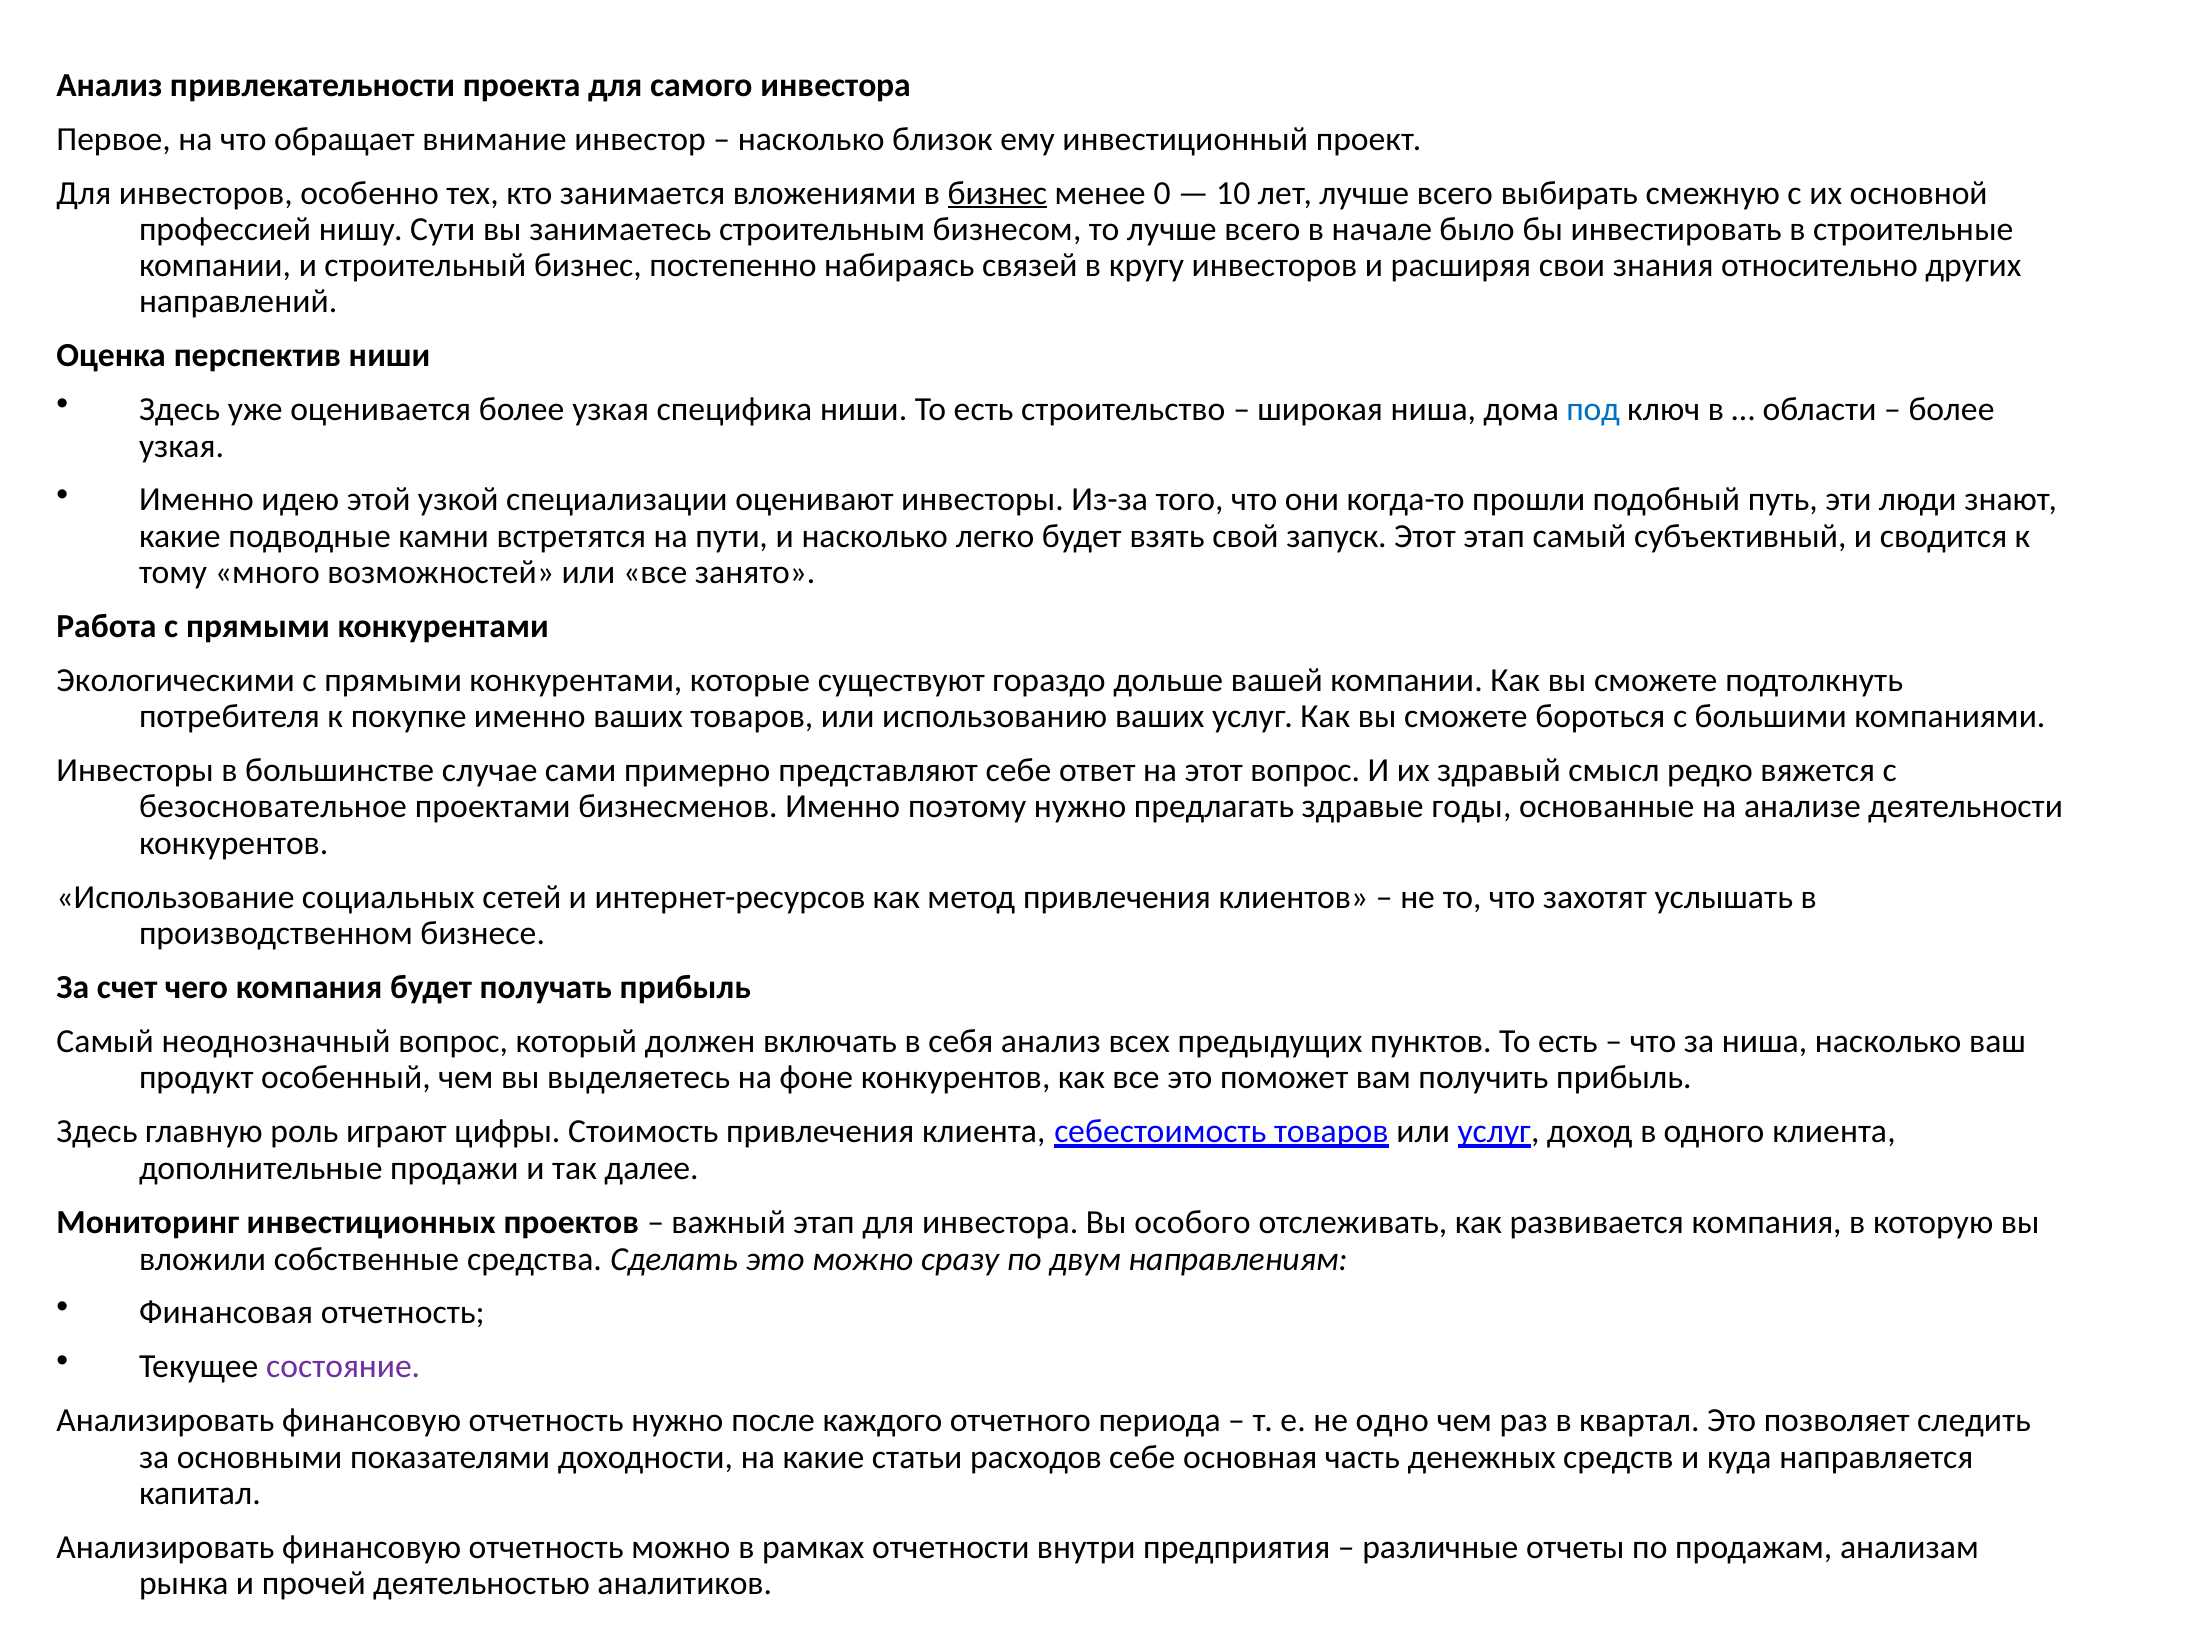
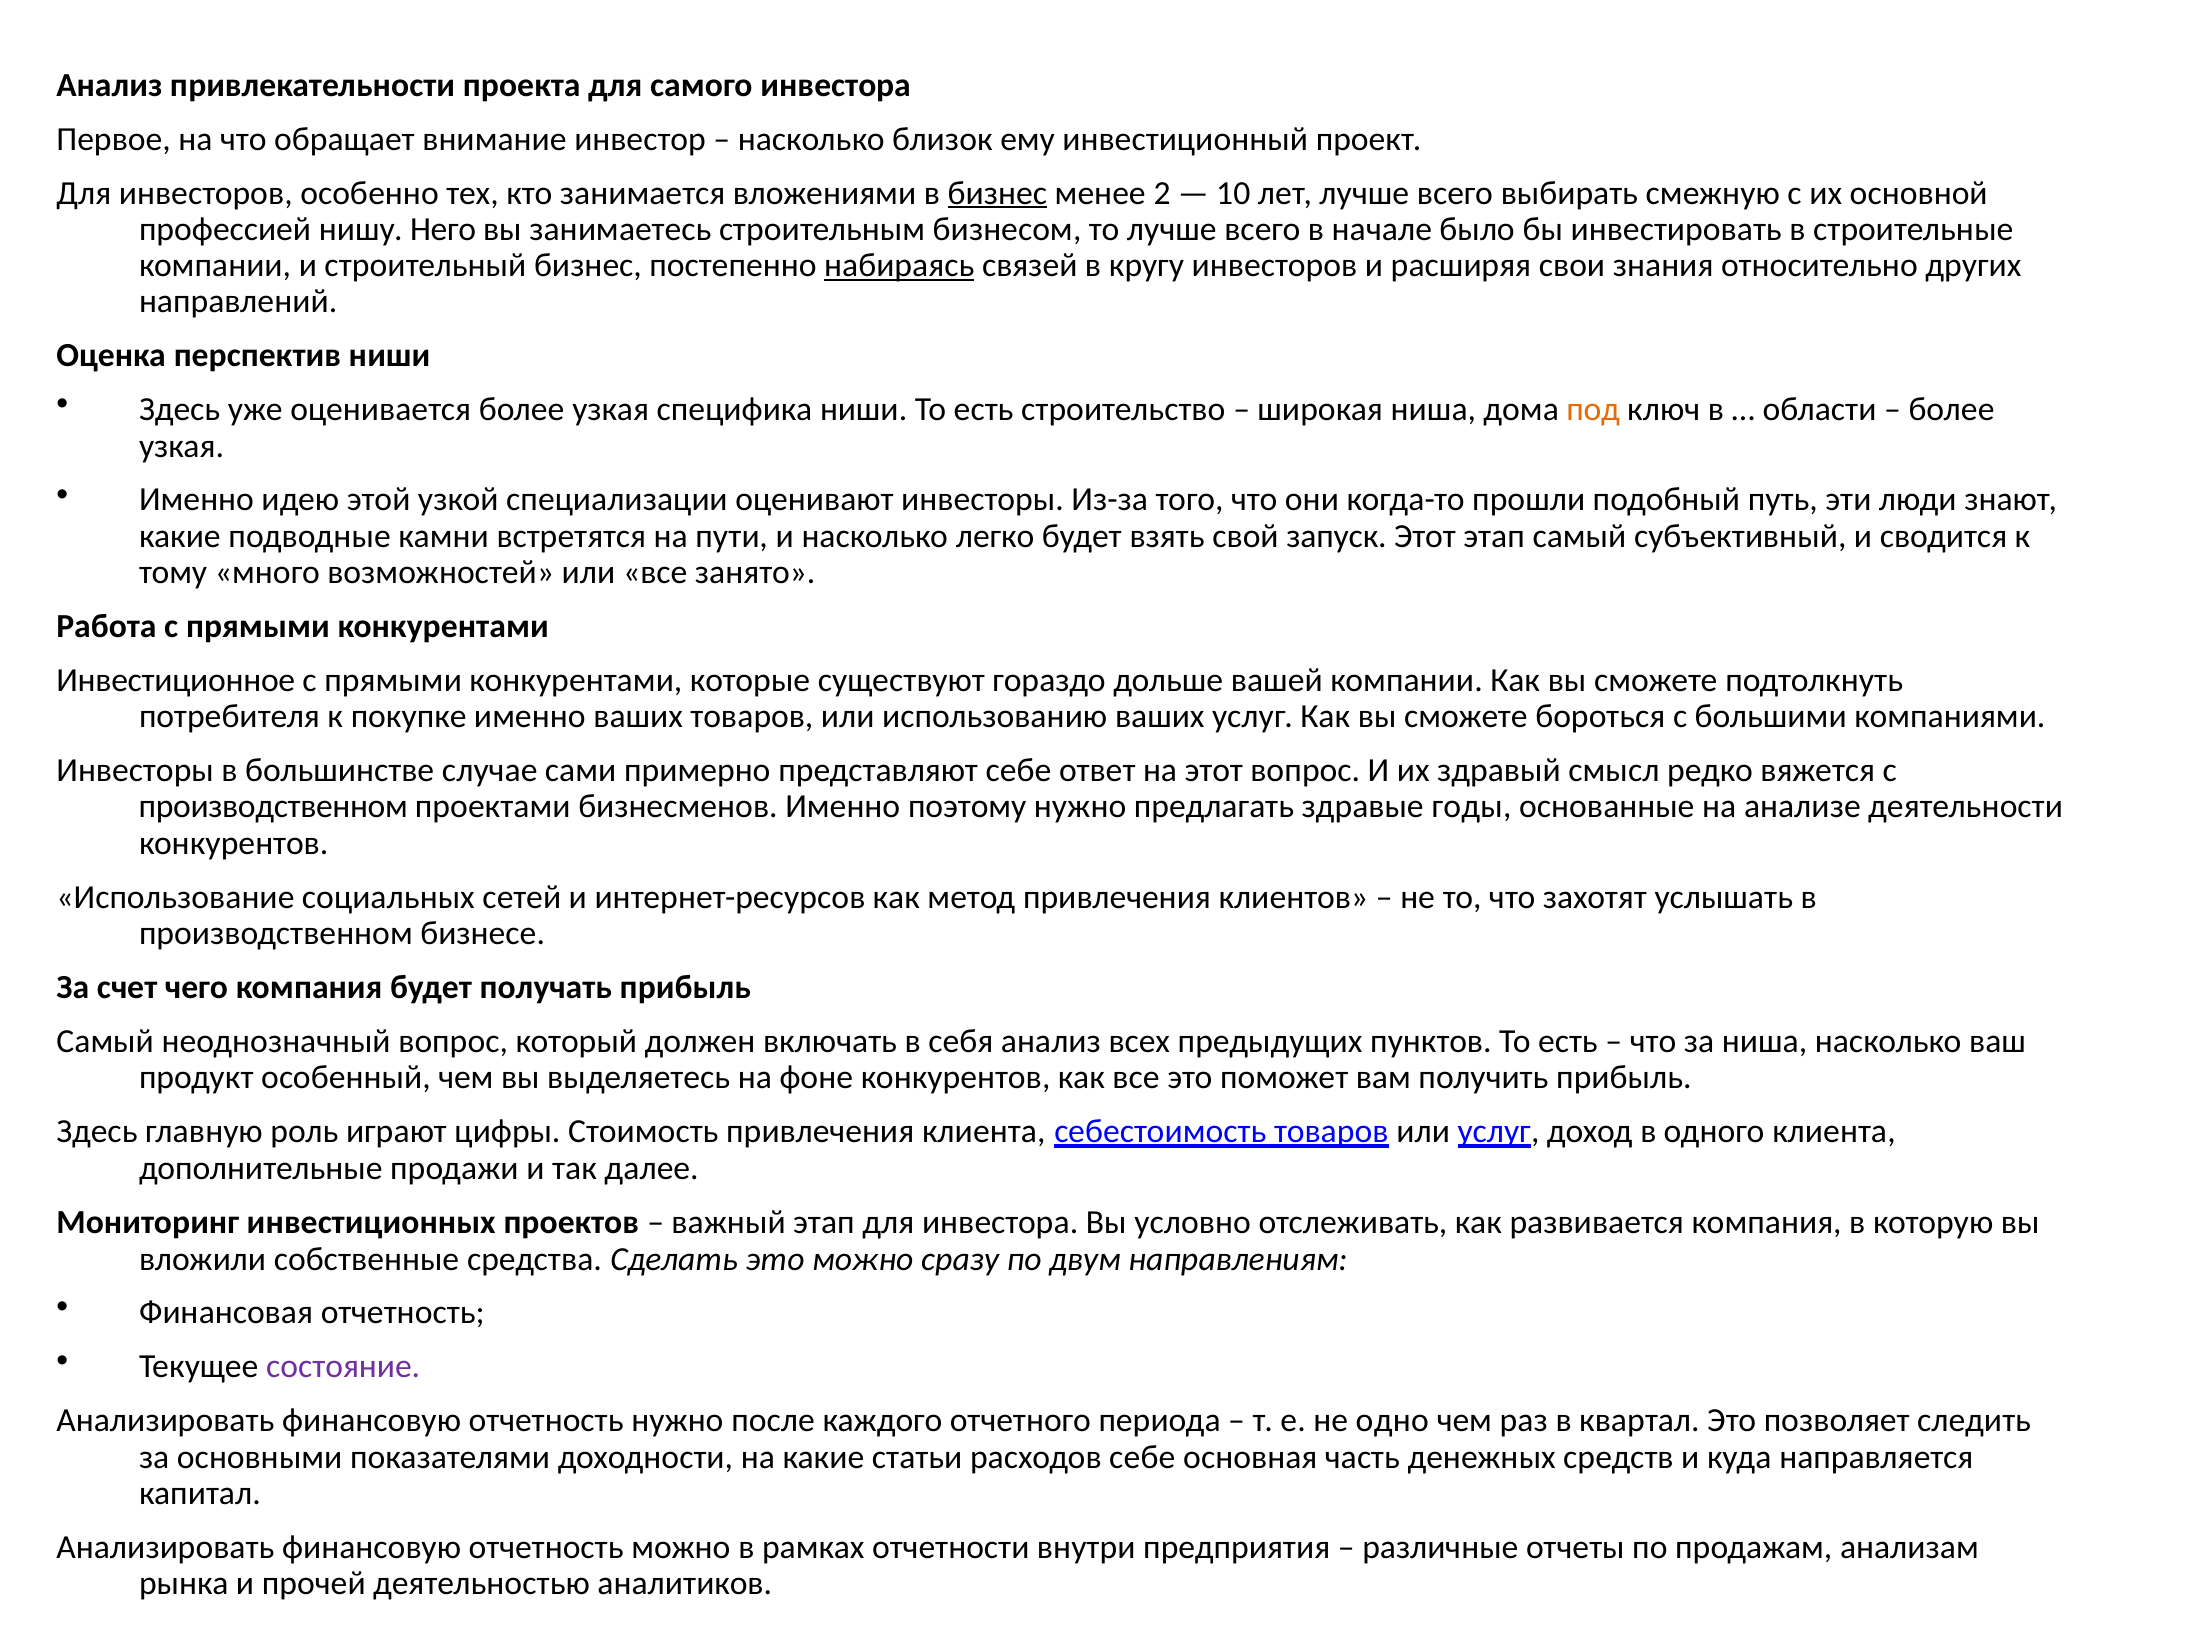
0: 0 -> 2 (1162, 193)
Сути: Сути -> Него (443, 229)
набираясь underline: none -> present (899, 266)
под colour: blue -> orange (1593, 410)
Экологическими: Экологическими -> Инвестиционное (176, 681)
безосновательное: безосновательное -> производственном (273, 807)
особого: особого -> условно (1193, 1223)
